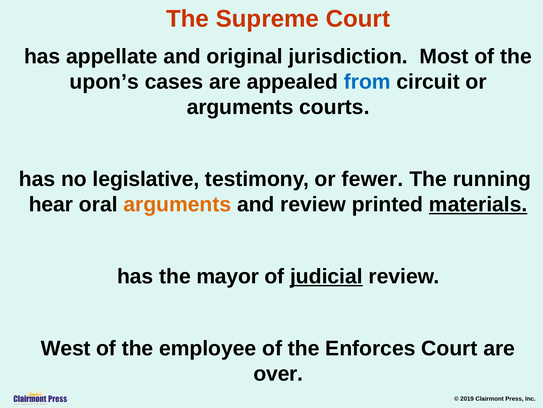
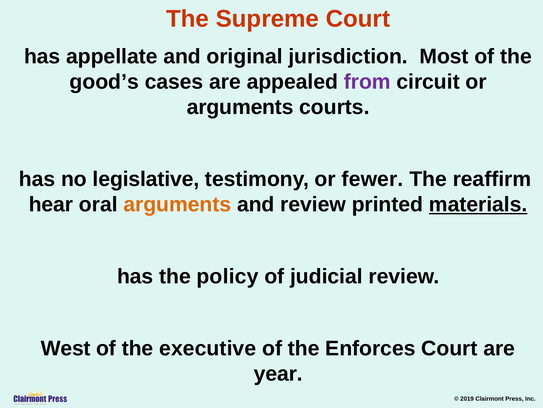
upon’s: upon’s -> good’s (104, 82)
from colour: blue -> purple (367, 82)
running: running -> reaffirm (492, 179)
mayor: mayor -> policy (227, 276)
judicial underline: present -> none (326, 276)
employee: employee -> executive (208, 348)
over: over -> year (278, 373)
